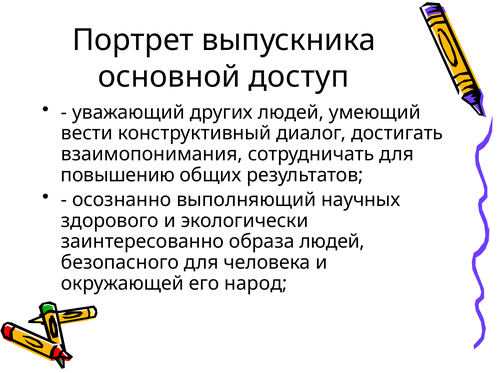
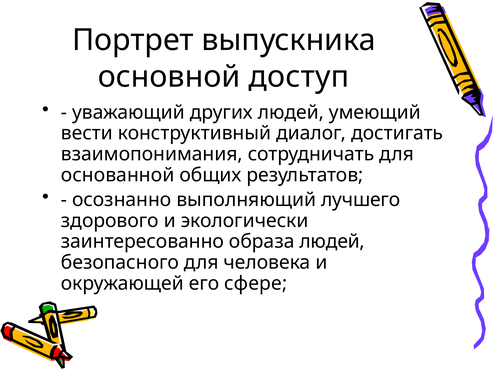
повышению: повышению -> основанной (118, 175)
научных: научных -> лучшего (361, 200)
народ: народ -> сфере (256, 283)
